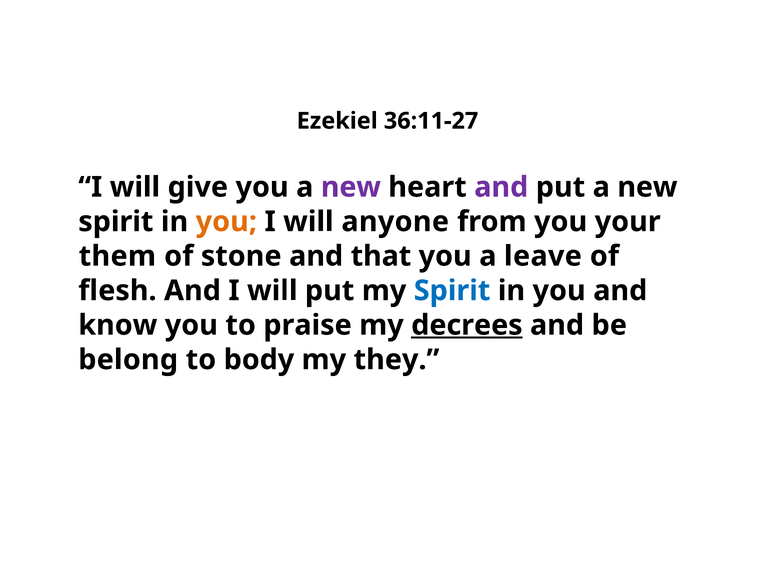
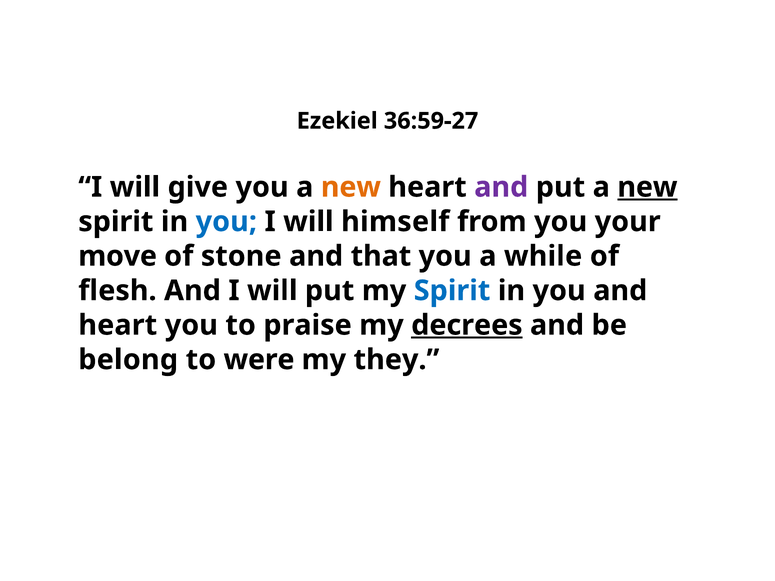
36:11-27: 36:11-27 -> 36:59-27 (431, 121)
new colour: purple -> orange (351, 187)
new underline: none -> present (647, 187)
you colour: orange -> blue (226, 222)
anyone: anyone -> himself (395, 222)
them: them -> move (118, 256)
leave: leave -> while (543, 256)
know: know -> heart (118, 325)
body: body -> were (259, 360)
